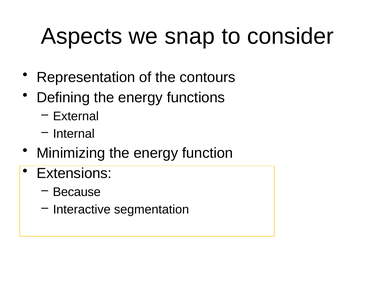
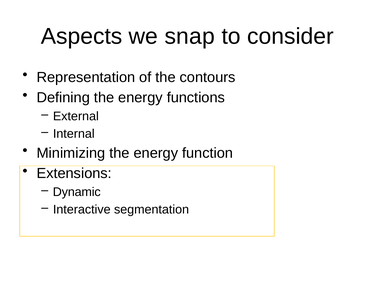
Because: Because -> Dynamic (77, 192)
